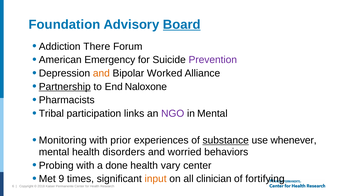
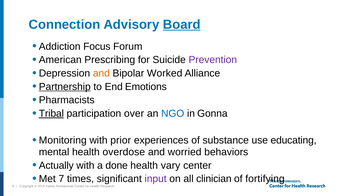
Foundation: Foundation -> Connection (65, 24)
There: There -> Focus (97, 46)
Emergency: Emergency -> Prescribing (110, 60)
Naloxone: Naloxone -> Emotions (146, 87)
Tribal underline: none -> present (51, 113)
links: links -> over (134, 113)
NGO colour: purple -> blue (173, 113)
in Mental: Mental -> Gonna (212, 113)
substance underline: present -> none (226, 140)
whenever: whenever -> educating (294, 140)
disorders: disorders -> overdose (124, 152)
Probing: Probing -> Actually (56, 165)
9: 9 -> 7 (61, 179)
input colour: orange -> purple (156, 179)
